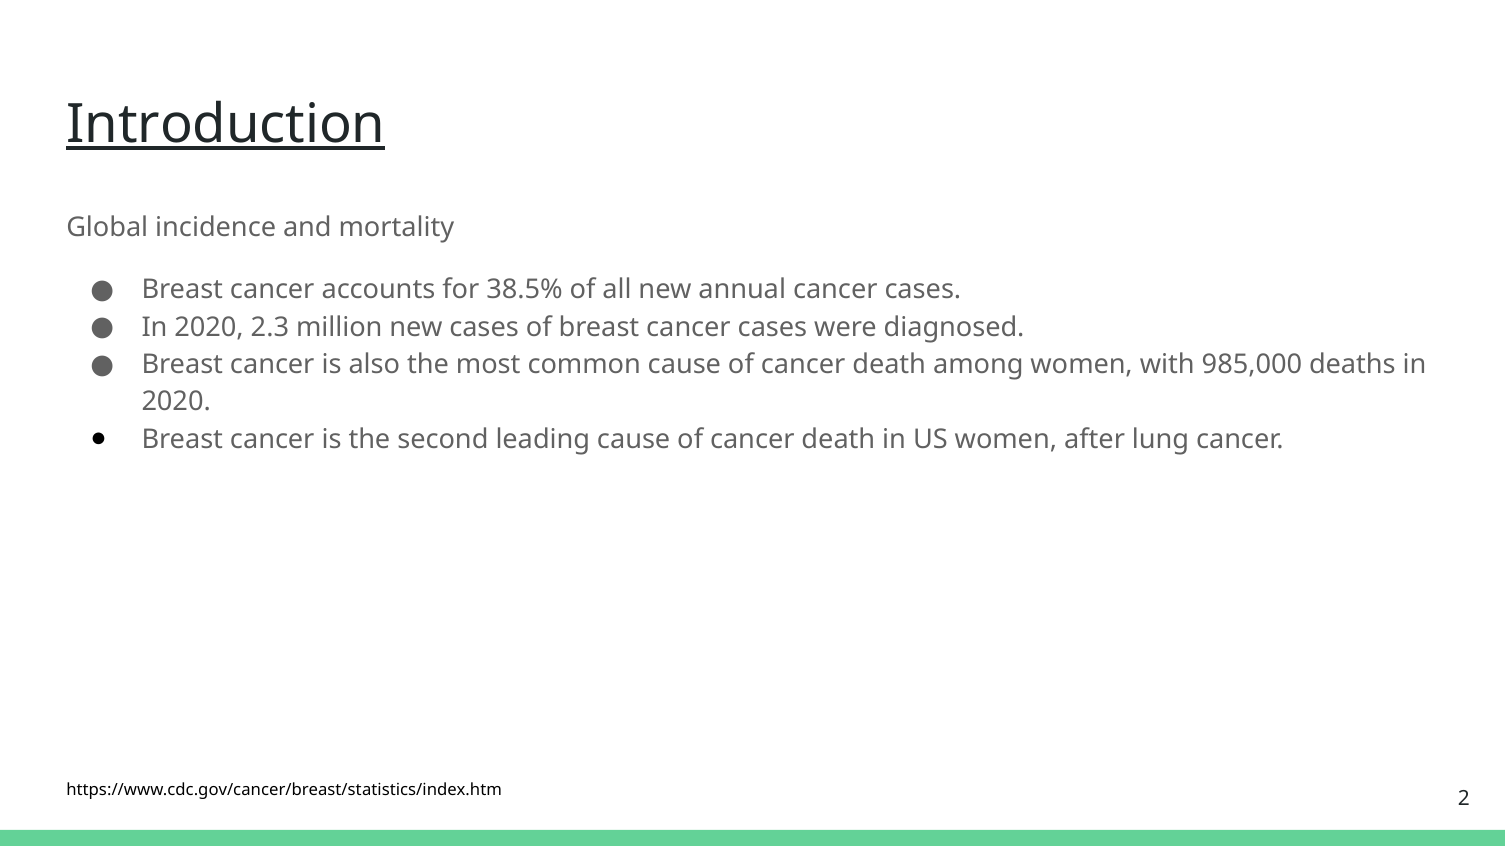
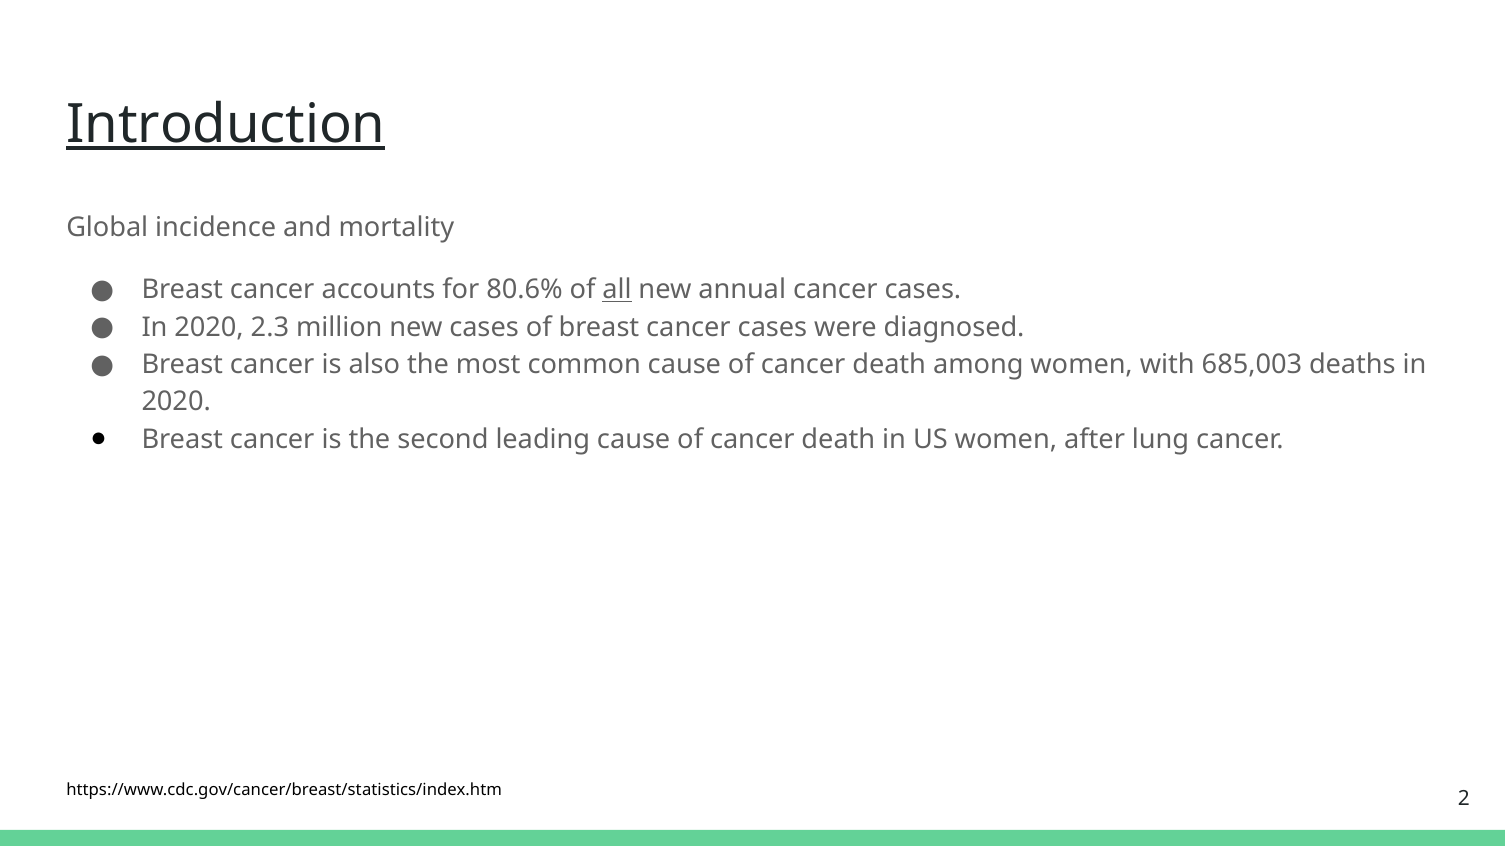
38.5%: 38.5% -> 80.6% (524, 290)
all underline: none -> present (617, 290)
985,000: 985,000 -> 685,003 (1252, 365)
